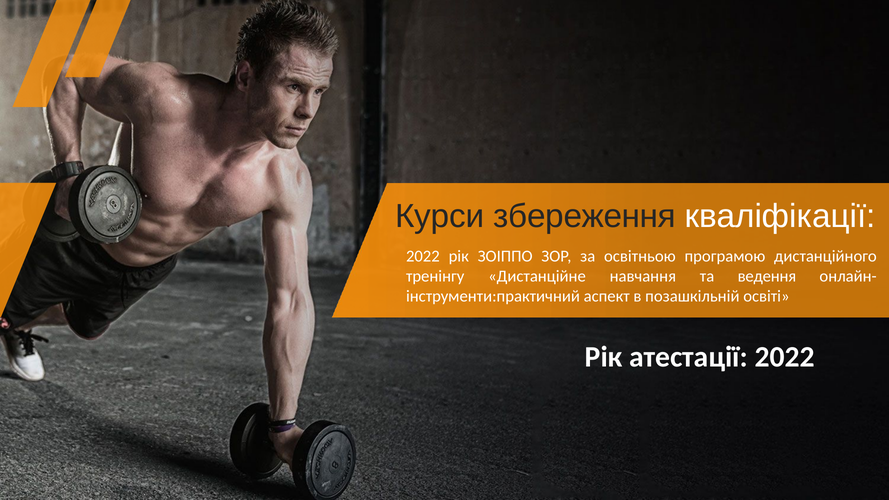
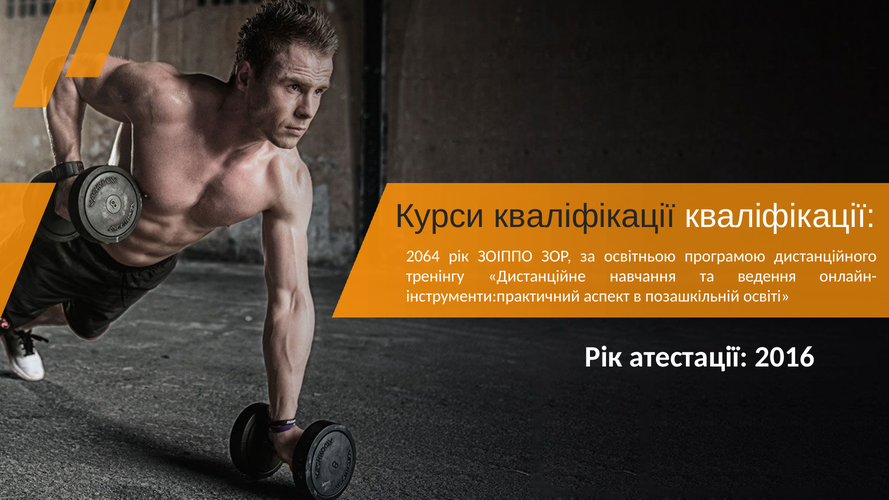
Курси збереження: збереження -> кваліфікації (585, 216)
2022: 2022 -> 2064 (423, 256)
атестації 2022: 2022 -> 2016 (785, 357)
